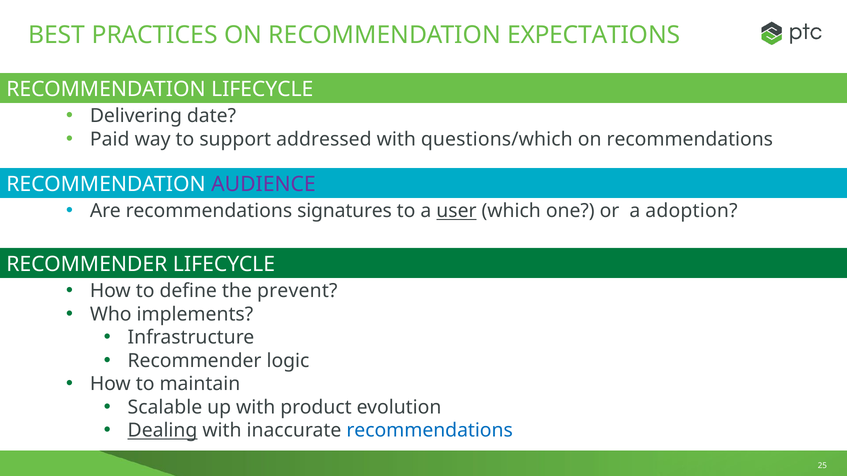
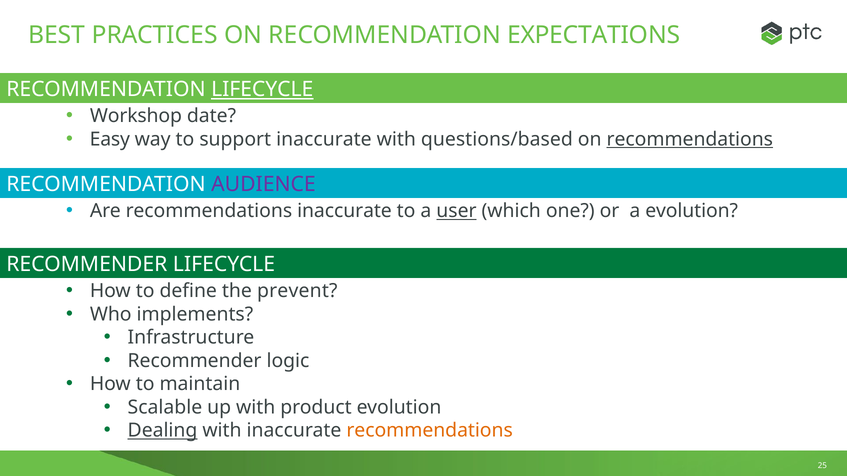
LIFECYCLE underline: none -> present (262, 90)
Delivering: Delivering -> Workshop (136, 116)
Paid: Paid -> Easy (110, 139)
support addressed: addressed -> inaccurate (324, 139)
questions/which: questions/which -> questions/based (497, 139)
recommendations underline: none -> present (690, 139)
recommendations signatures: signatures -> inaccurate (344, 211)
a adoption: adoption -> evolution (692, 211)
recommendations colour: blue -> orange (430, 431)
